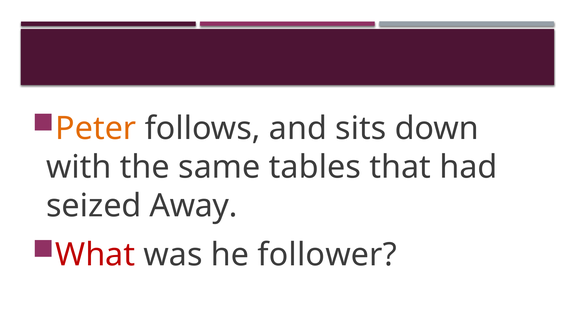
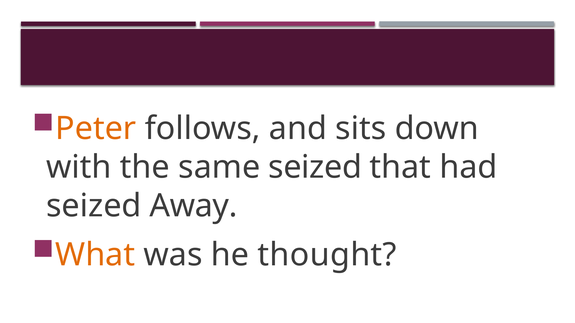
same tables: tables -> seized (315, 167)
What colour: red -> orange (95, 255)
follower: follower -> thought (327, 255)
